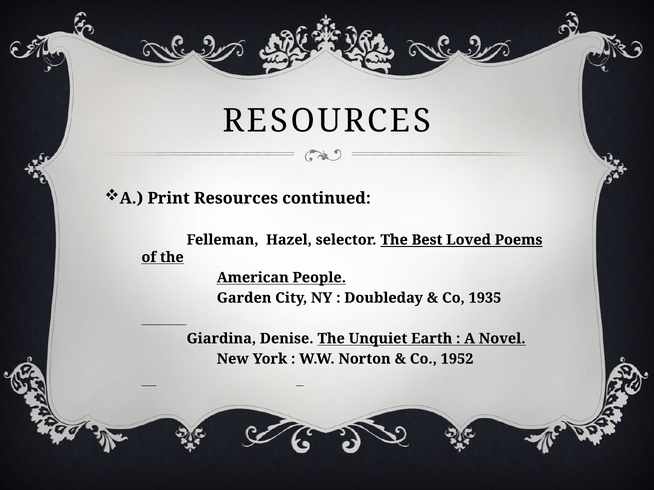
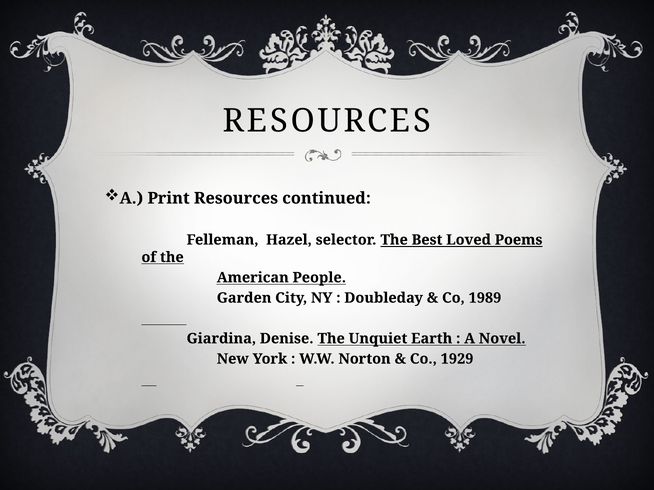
1935: 1935 -> 1989 (485, 298)
1952: 1952 -> 1929 (457, 359)
